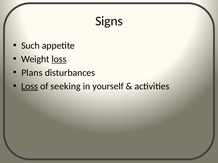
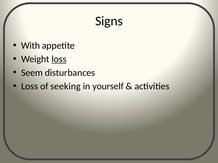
Such: Such -> With (31, 46)
Plans: Plans -> Seem (32, 73)
Loss underline: present -> none (30, 86)
